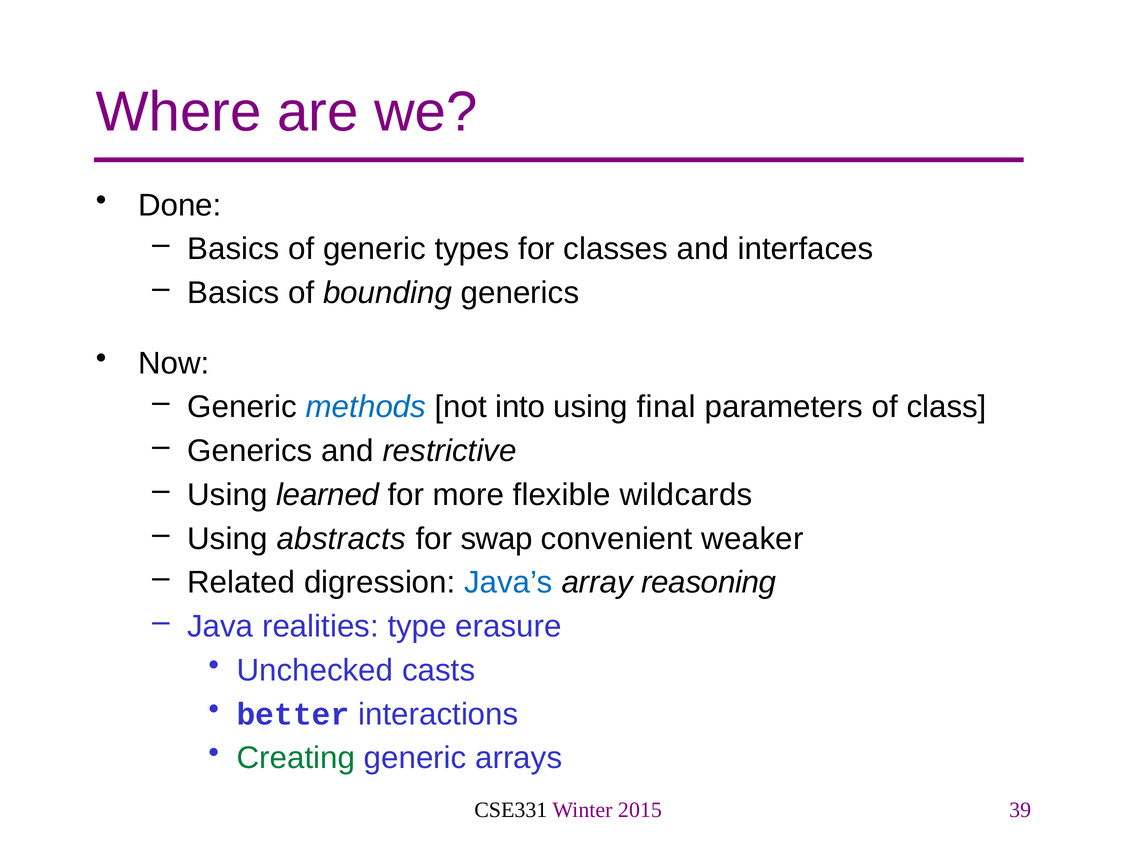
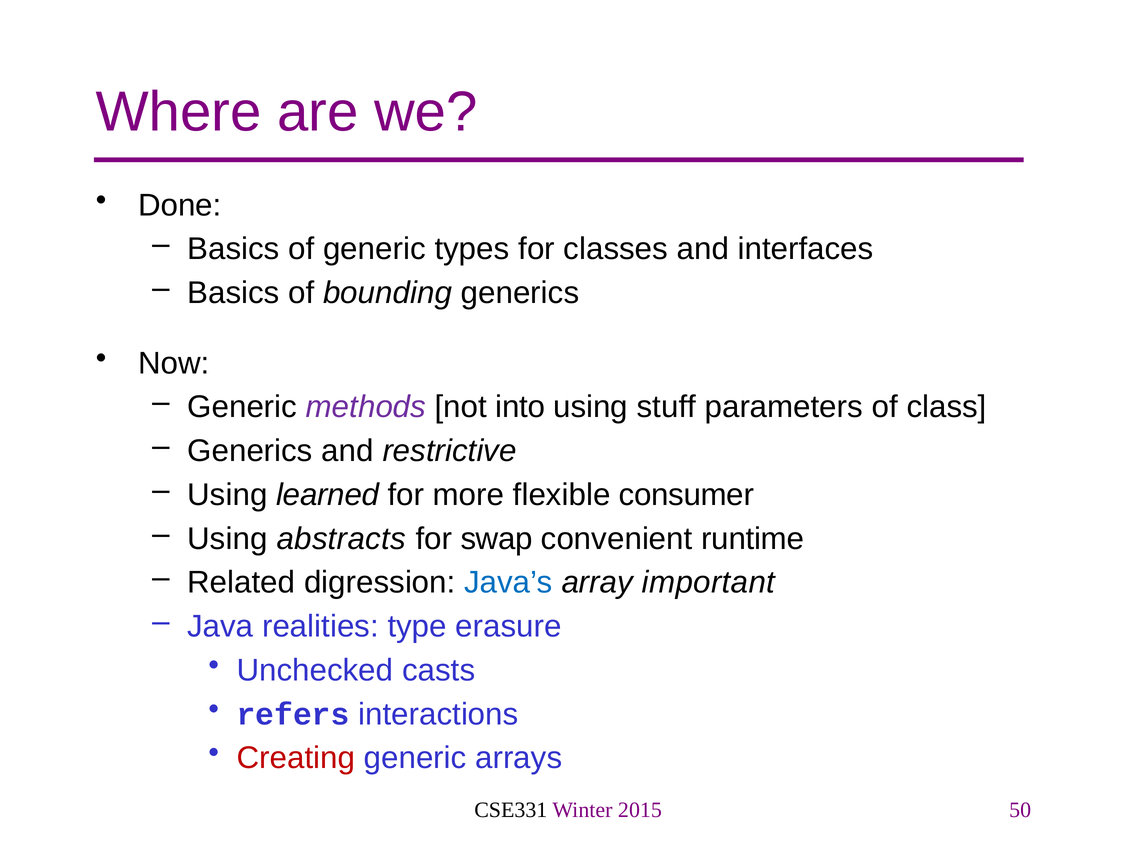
methods colour: blue -> purple (366, 407)
final: final -> stuff (666, 407)
wildcards: wildcards -> consumer (686, 494)
weaker: weaker -> runtime (753, 538)
reasoning: reasoning -> important (708, 582)
better: better -> refers (293, 714)
Creating colour: green -> red (296, 757)
39: 39 -> 50 (1020, 809)
